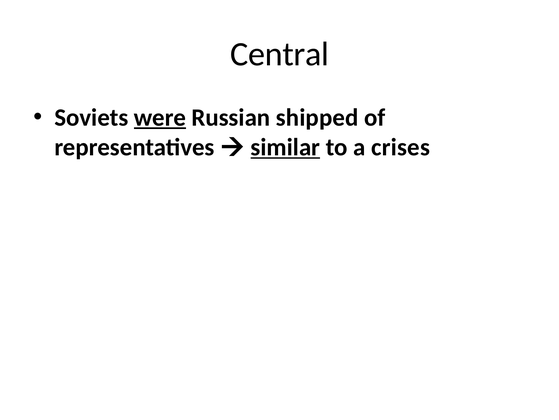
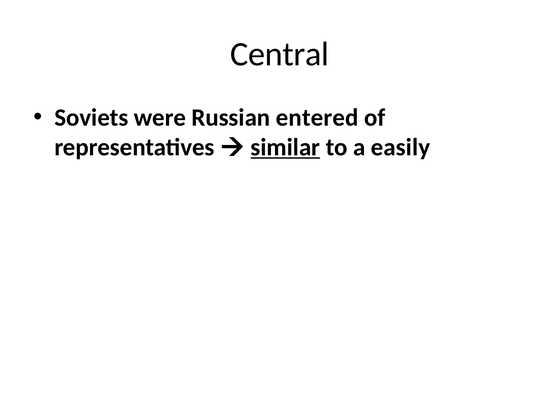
were underline: present -> none (160, 117)
shipped: shipped -> entered (317, 117)
crises: crises -> easily (401, 147)
